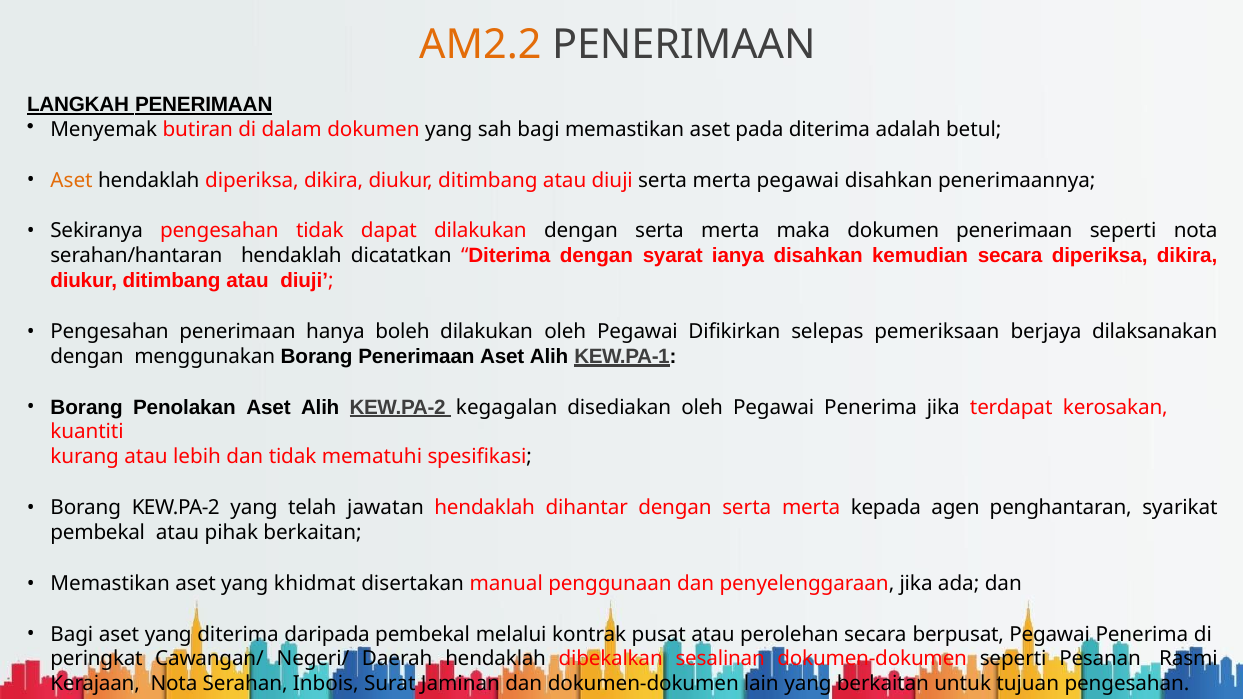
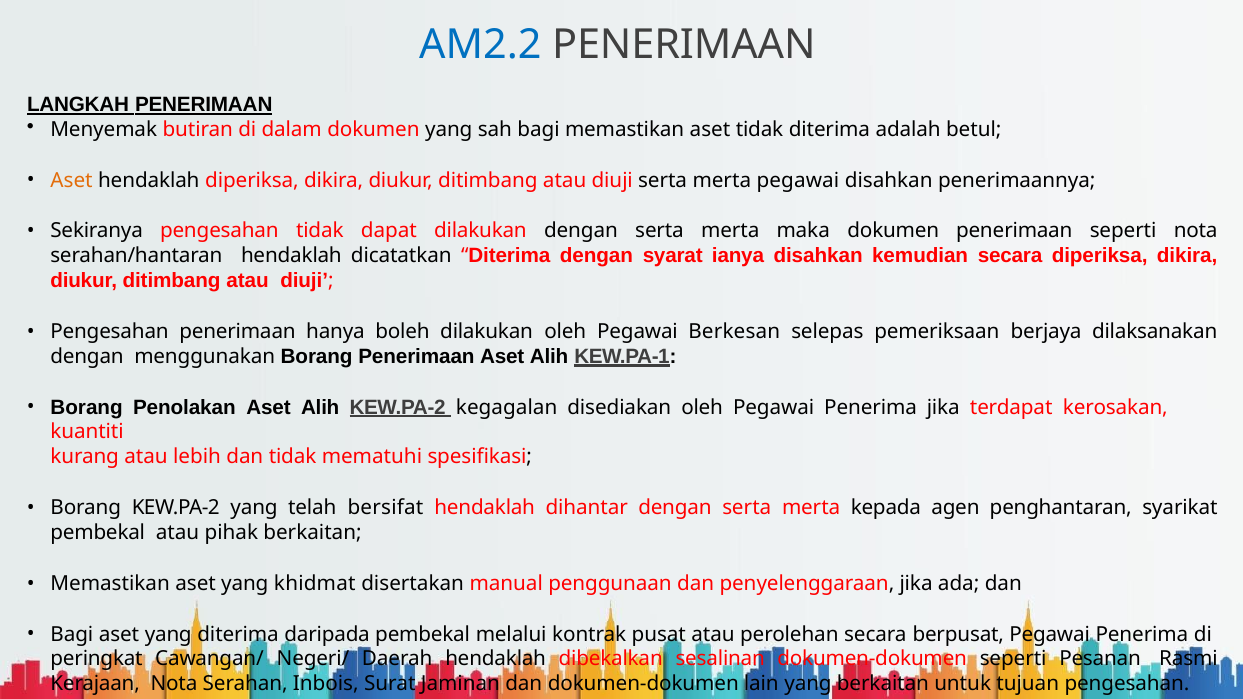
AM2.2 colour: orange -> blue (480, 45)
aset pada: pada -> tidak (760, 130)
Difikirkan: Difikirkan -> Berkesan (734, 332)
jawatan: jawatan -> bersifat (385, 508)
